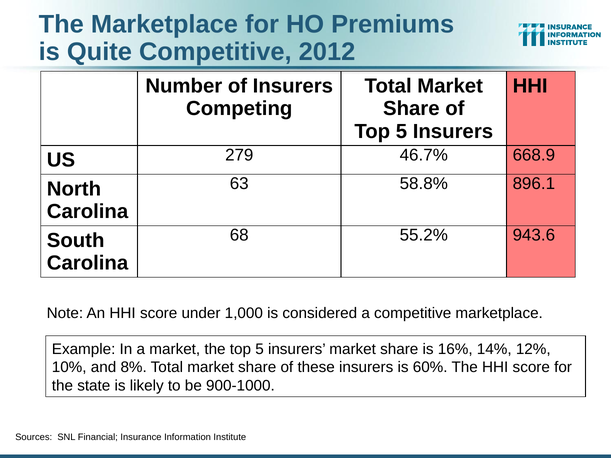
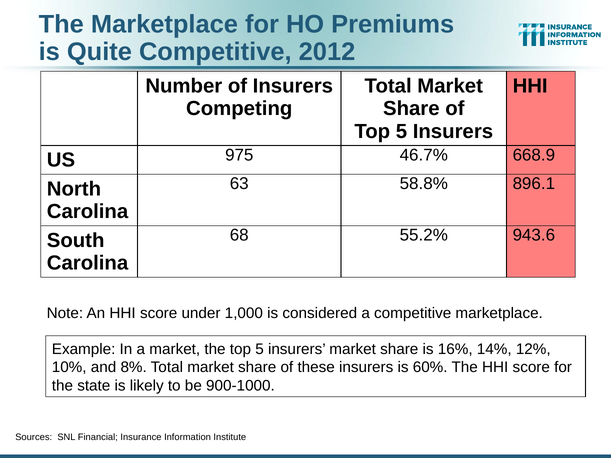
279: 279 -> 975 (239, 155)
